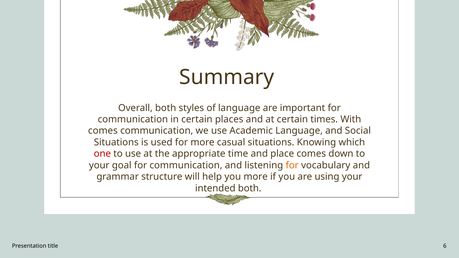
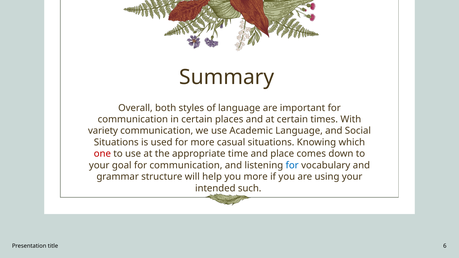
comes: comes -> variety (103, 131)
for colour: orange -> blue (292, 165)
intended both: both -> such (250, 188)
